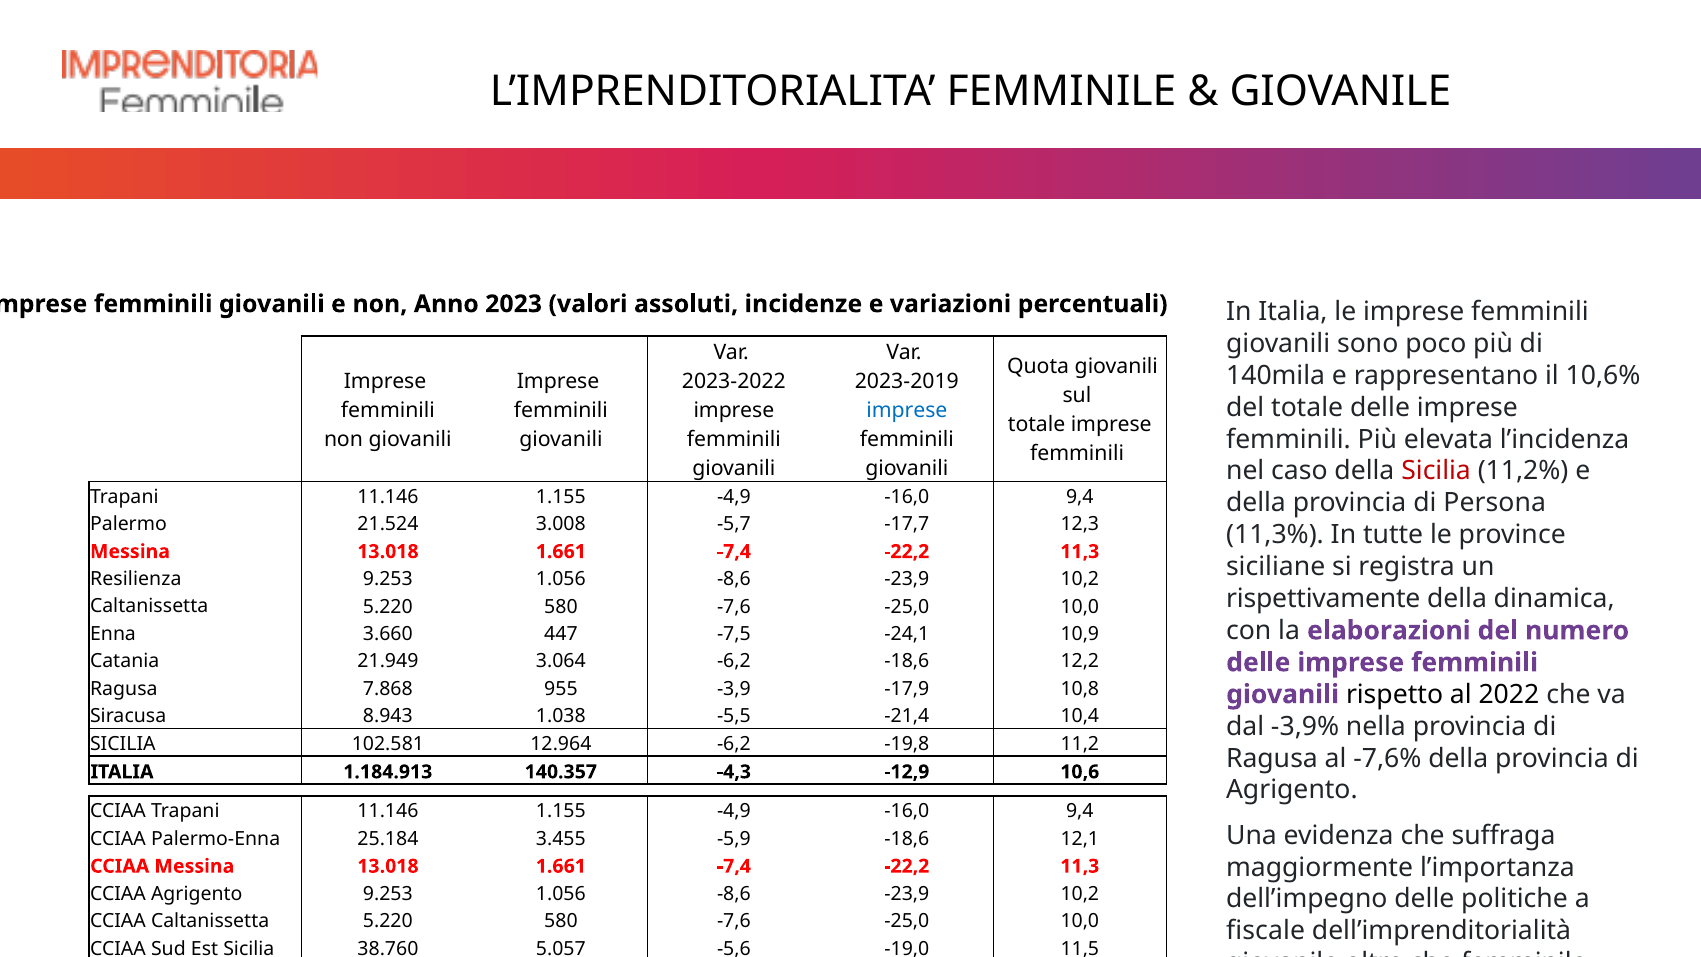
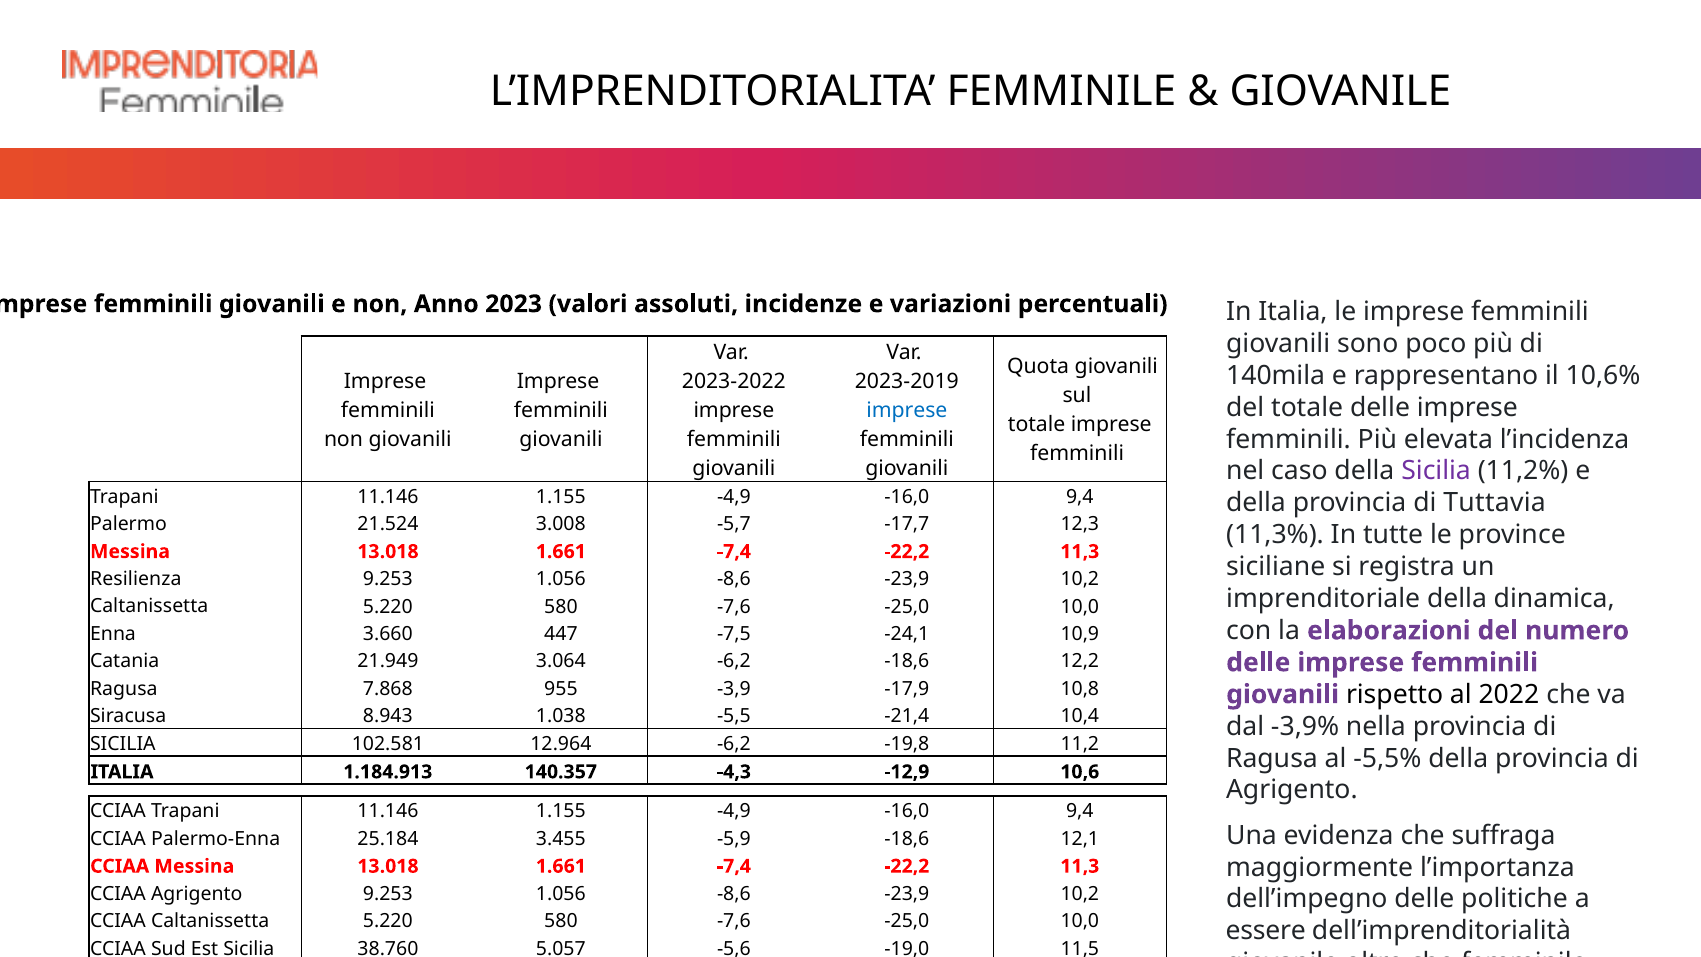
Sicilia colour: red -> purple (1436, 471)
Persona: Persona -> Tuttavia (1495, 503)
rispettivamente: rispettivamente -> imprenditoriale (1323, 599)
-7,6%: -7,6% -> -5,5% (1387, 758)
fiscale: fiscale -> essere (1266, 931)
